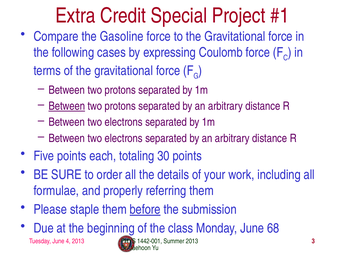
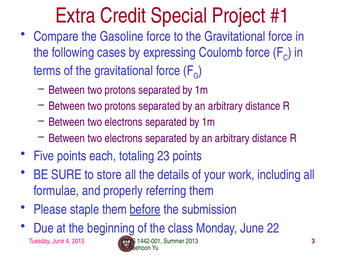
Between underline: present -> none (67, 106)
30: 30 -> 23 (163, 156)
order: order -> store (109, 175)
68: 68 -> 22 (273, 228)
